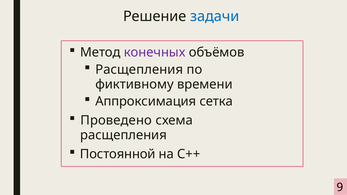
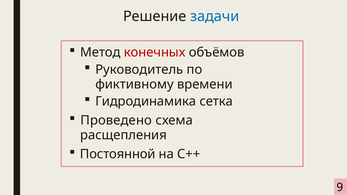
конечных colour: purple -> red (155, 52)
Расщепления: Расщепления -> Руководитель (139, 70)
Аппроксимация: Аппроксимация -> Гидродинамика (146, 102)
